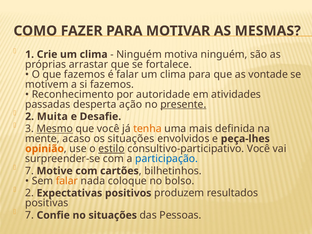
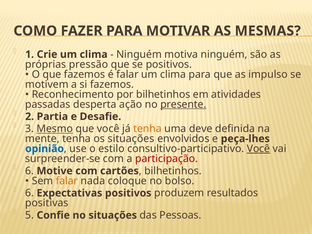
arrastar: arrastar -> pressão (88, 64)
se fortalece: fortalece -> positivos (169, 64)
vontade: vontade -> impulso (268, 74)
por autoridade: autoridade -> bilhetinhos (163, 94)
Muita: Muita -> Partia (52, 117)
mais: mais -> deve (201, 129)
mente acaso: acaso -> tenha (77, 139)
opinião colour: orange -> blue (45, 149)
estilo underline: present -> none (111, 149)
Você underline: none -> present (258, 149)
participação colour: blue -> red (167, 159)
7: 7 -> 6 (30, 171)
2: 2 -> 6 (30, 193)
7: 7 -> 5 (30, 215)
